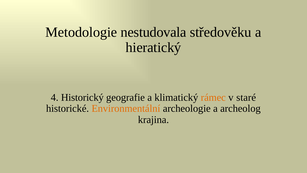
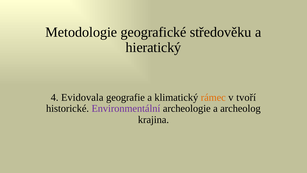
nestudovala: nestudovala -> geografické (154, 32)
Historický: Historický -> Evidovala (82, 97)
staré: staré -> tvoří (246, 97)
Environmentální colour: orange -> purple (126, 108)
